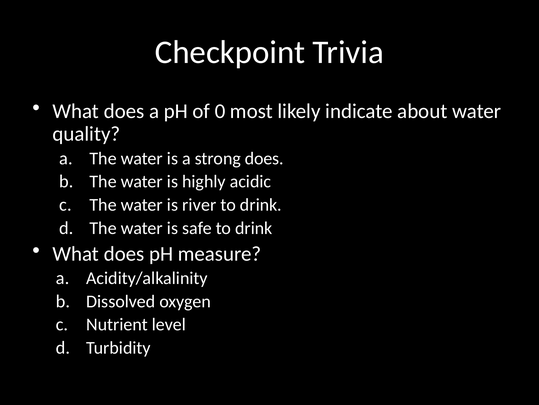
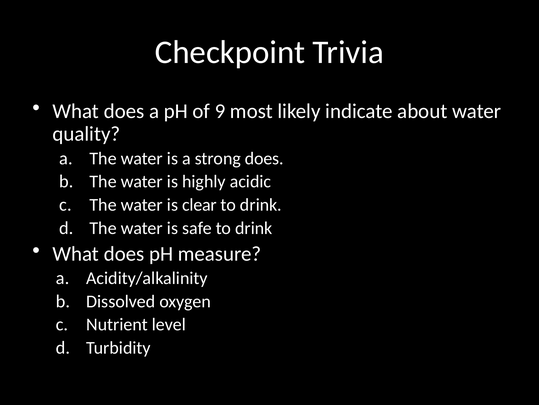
0: 0 -> 9 (220, 111)
river: river -> clear (199, 204)
